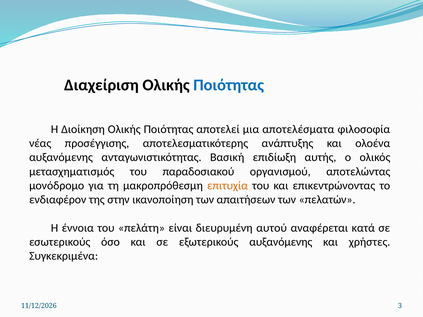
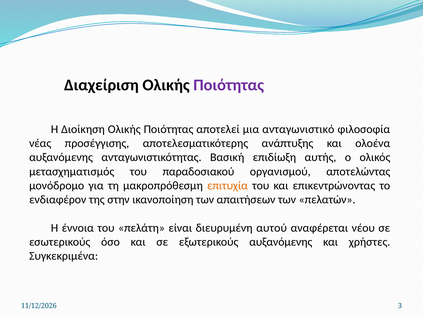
Ποιότητας colour: blue -> purple (229, 85)
αποτελέσματα: αποτελέσματα -> ανταγωνιστικό (298, 129)
κατά: κατά -> νέου (363, 228)
